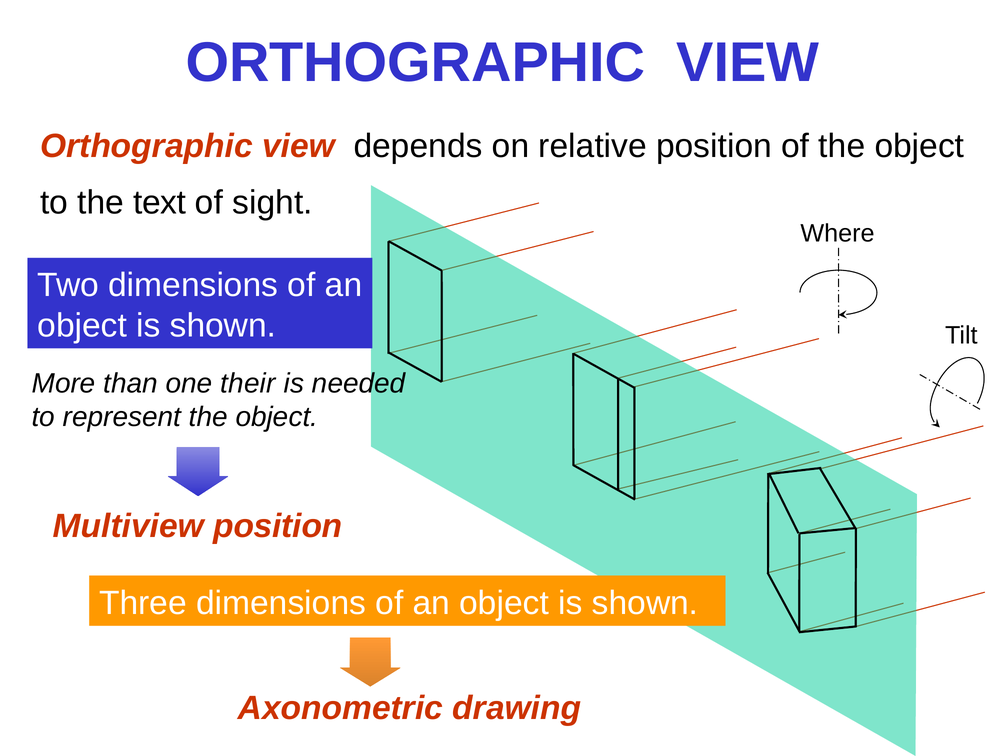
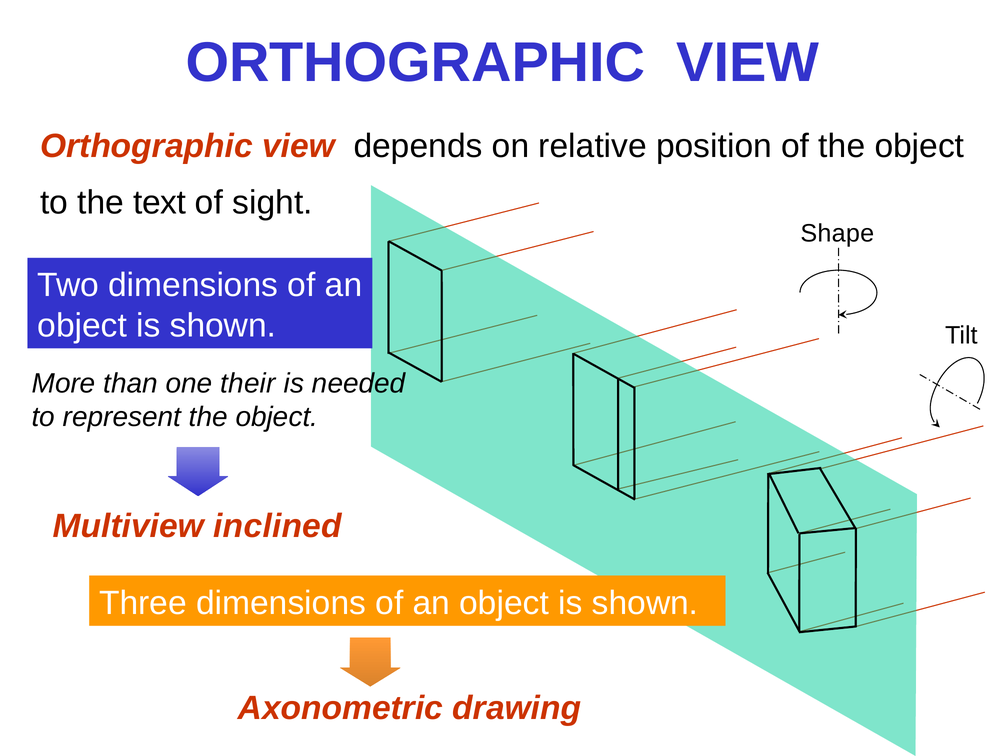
Where: Where -> Shape (837, 233)
Multiview position: position -> inclined (278, 526)
